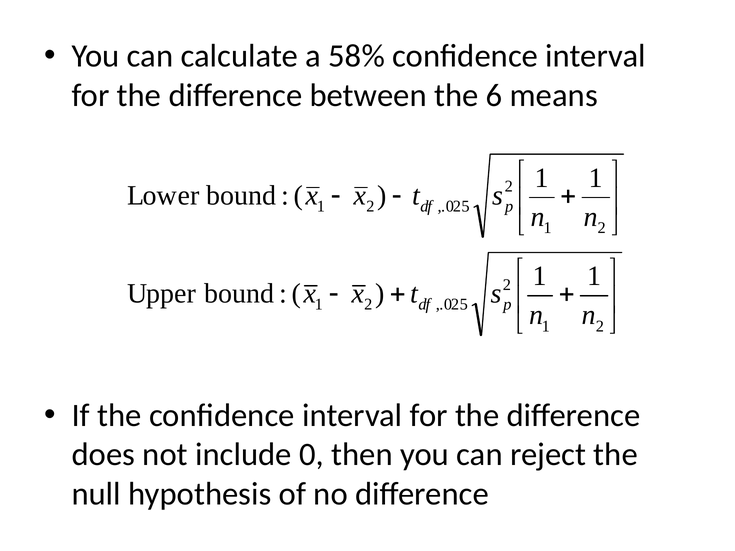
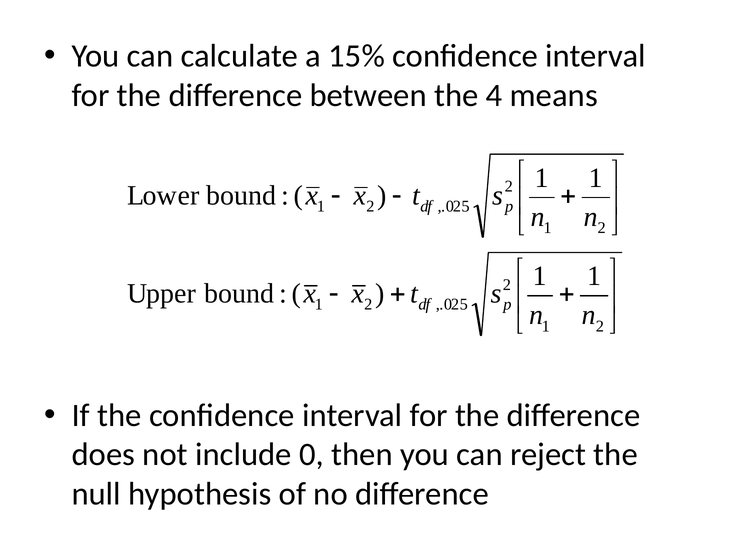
58%: 58% -> 15% (357, 56)
6: 6 -> 4 (494, 95)
